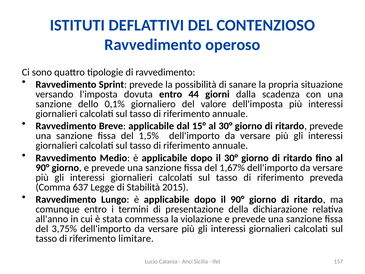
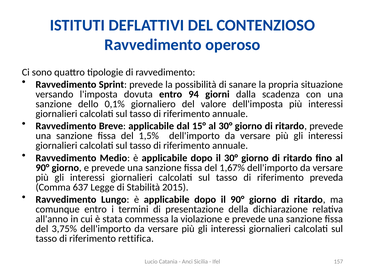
44: 44 -> 94 (194, 94)
limitare: limitare -> rettifica (136, 238)
